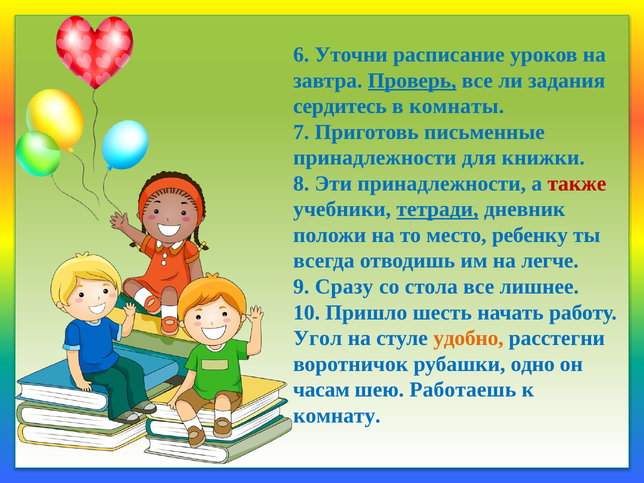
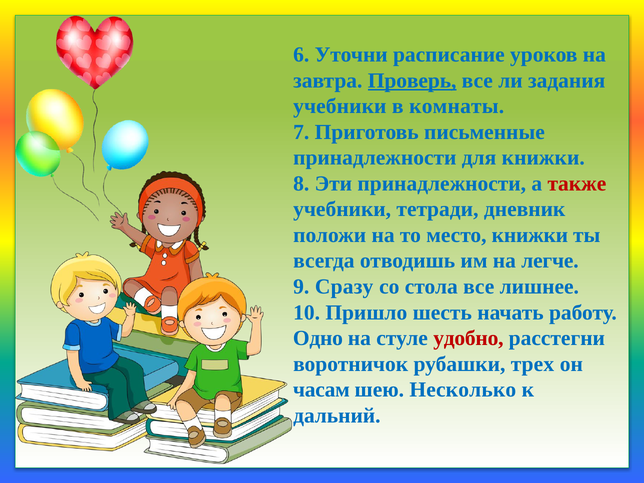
сердитесь: сердитесь -> учебники (340, 106)
тетради underline: present -> none (437, 209)
место ребенку: ребенку -> книжки (530, 235)
Угол: Угол -> Одно (318, 338)
удобно colour: orange -> red (468, 338)
одно: одно -> трех (533, 364)
Работаешь: Работаешь -> Несколько (463, 390)
комнату: комнату -> дальний (337, 415)
